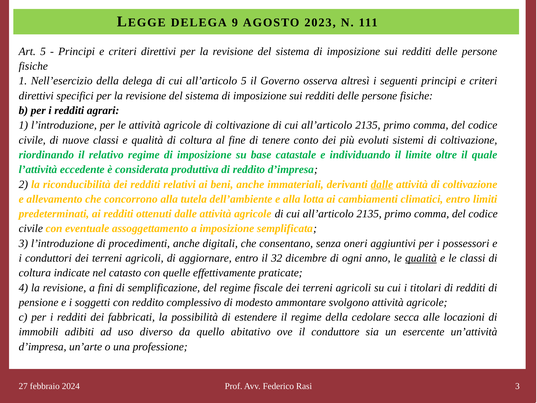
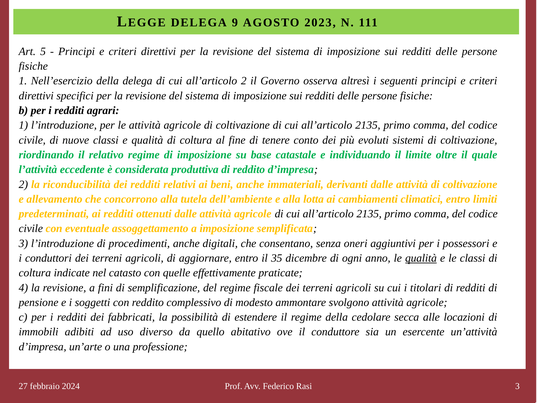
all’articolo 5: 5 -> 2 (244, 81)
dalle underline: present -> none (382, 184)
32: 32 -> 35 (277, 258)
